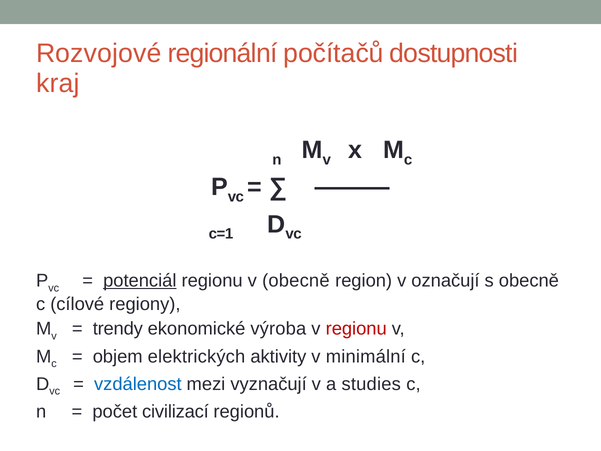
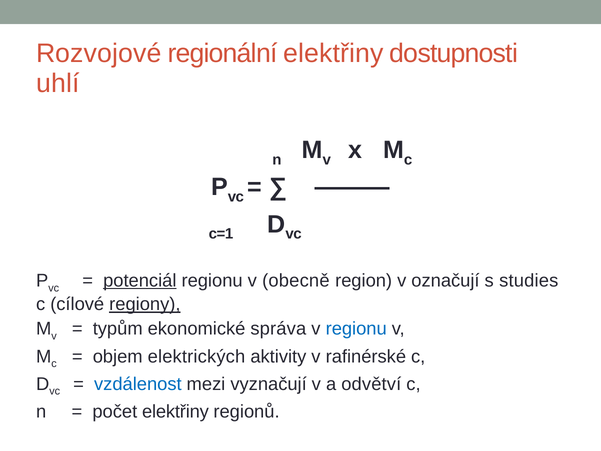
regionální počítačů: počítačů -> elektřiny (333, 53)
kraj: kraj -> uhlí (58, 83)
s obecně: obecně -> studies (529, 281)
regiony underline: none -> present (145, 304)
trendy: trendy -> typům (118, 329)
výroba: výroba -> správa (278, 329)
regionu colour: red -> blue (356, 329)
minimální: minimální -> rafinérské (366, 356)
studies: studies -> odvětví (371, 384)
počet civilizací: civilizací -> elektřiny (175, 412)
